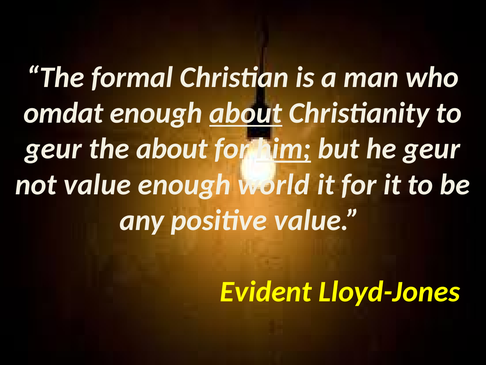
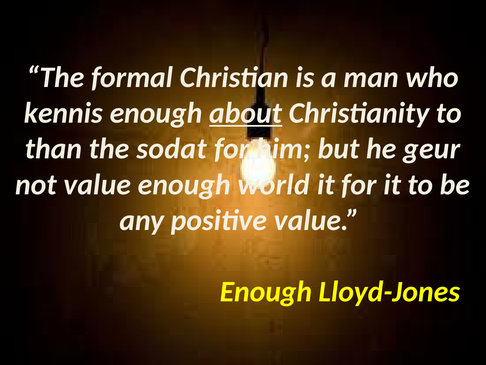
omdat: omdat -> kennis (63, 113)
geur: geur -> than (53, 149)
the about: about -> sodat (172, 149)
him underline: present -> none (284, 149)
Evident: Evident -> Enough (266, 291)
